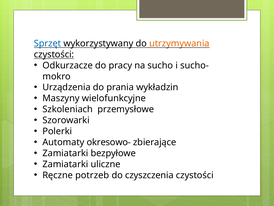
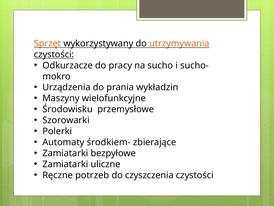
Sprzęt colour: blue -> orange (48, 43)
Szkoleniach: Szkoleniach -> Środowisku (68, 109)
okresowo-: okresowo- -> środkiem- (109, 142)
